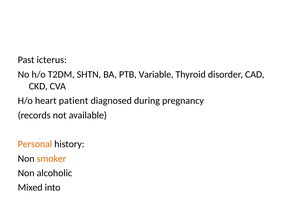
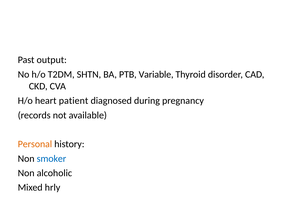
icterus: icterus -> output (52, 60)
smoker colour: orange -> blue (51, 159)
into: into -> hrly (53, 188)
